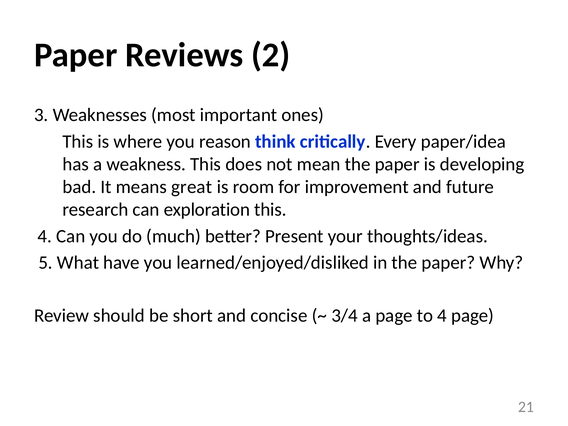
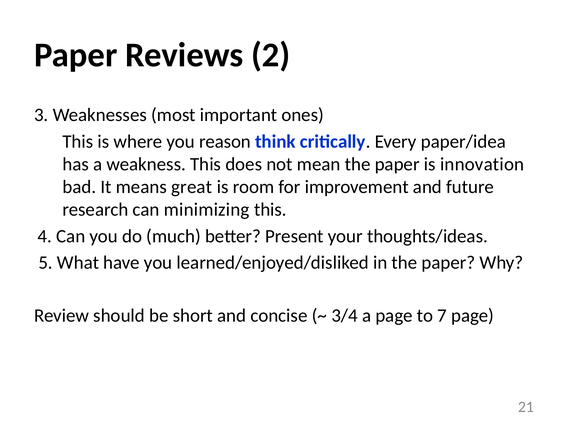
developing: developing -> innovation (482, 164)
exploration: exploration -> minimizing (207, 210)
to 4: 4 -> 7 (442, 316)
